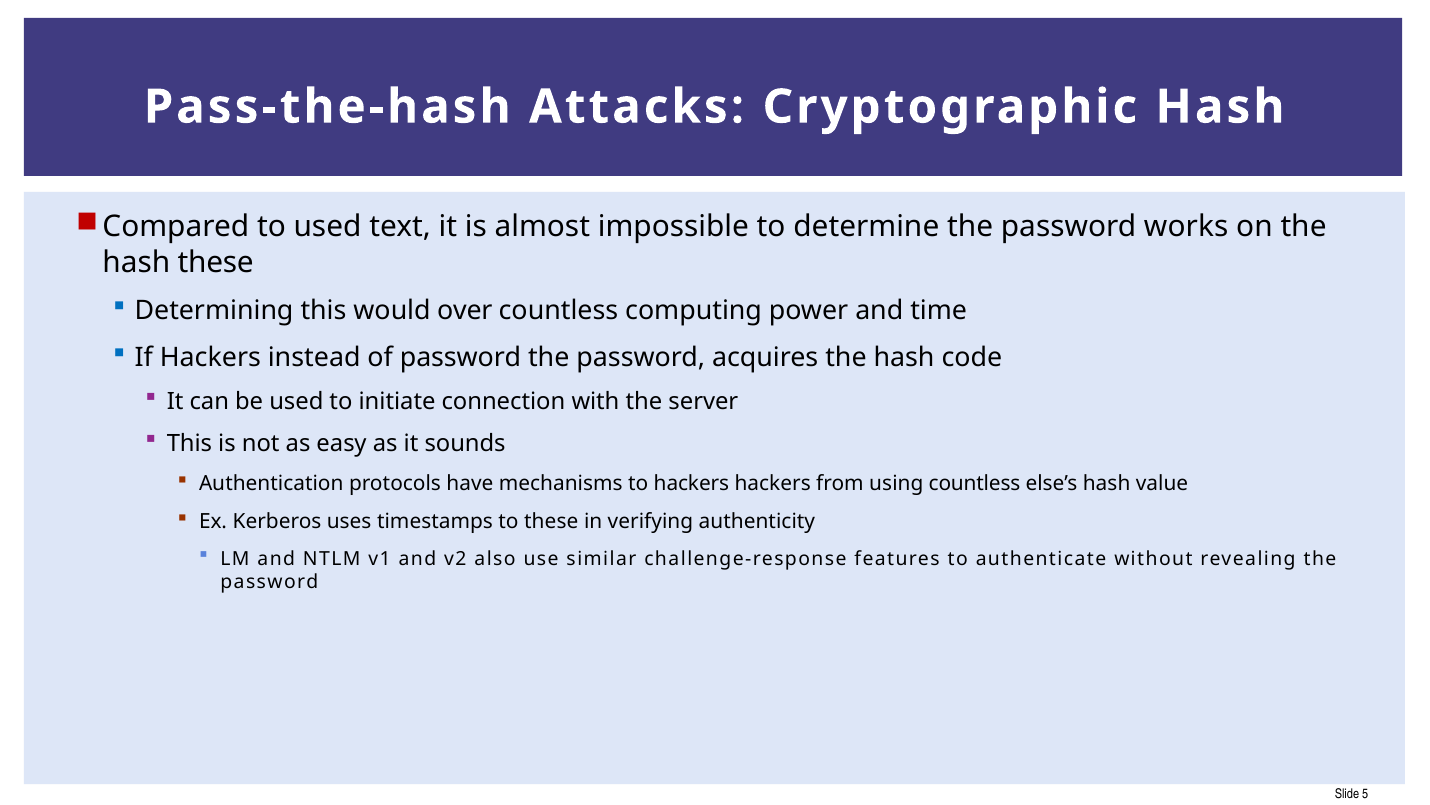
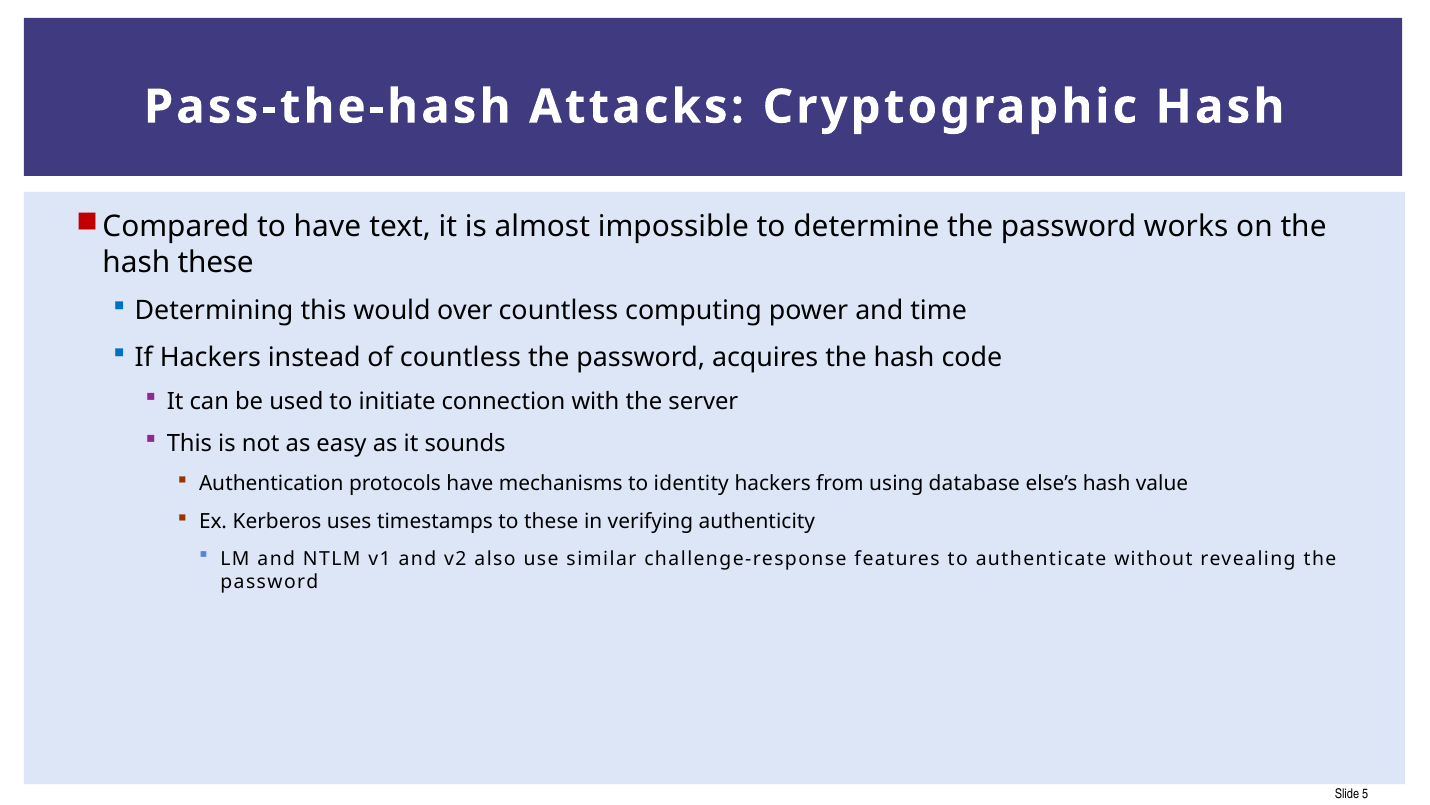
to used: used -> have (327, 227)
of password: password -> countless (460, 357)
to hackers: hackers -> identity (691, 483)
using countless: countless -> database (974, 483)
